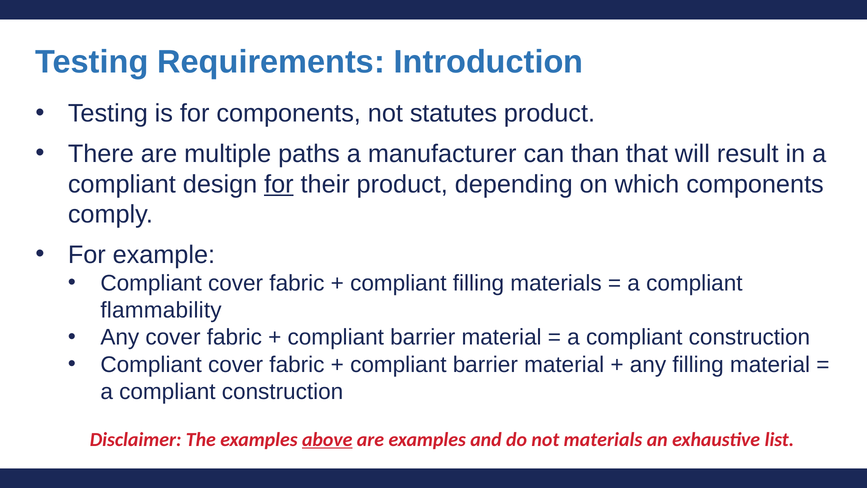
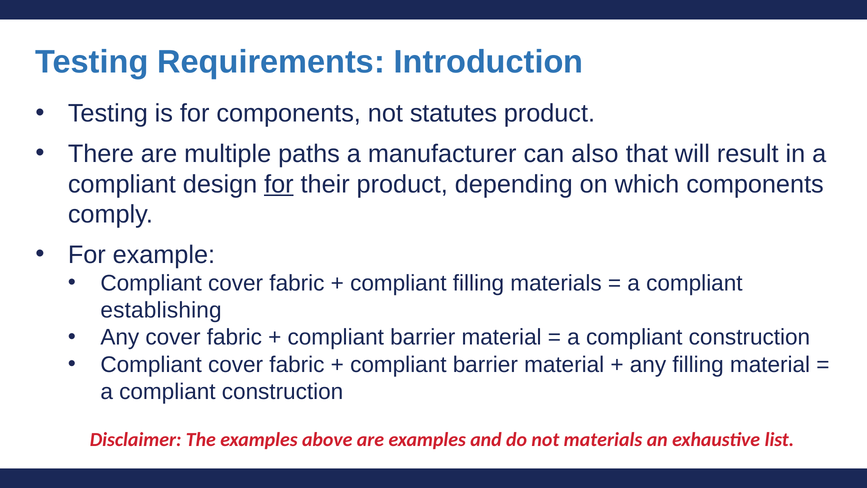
than: than -> also (595, 154)
flammability: flammability -> establishing (161, 310)
above underline: present -> none (327, 439)
